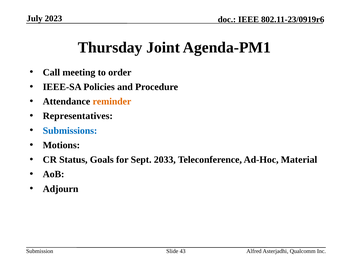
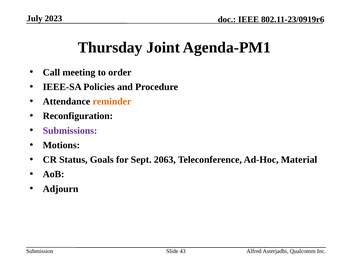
Representatives: Representatives -> Reconfiguration (78, 116)
Submissions colour: blue -> purple (70, 130)
2033: 2033 -> 2063 (165, 160)
